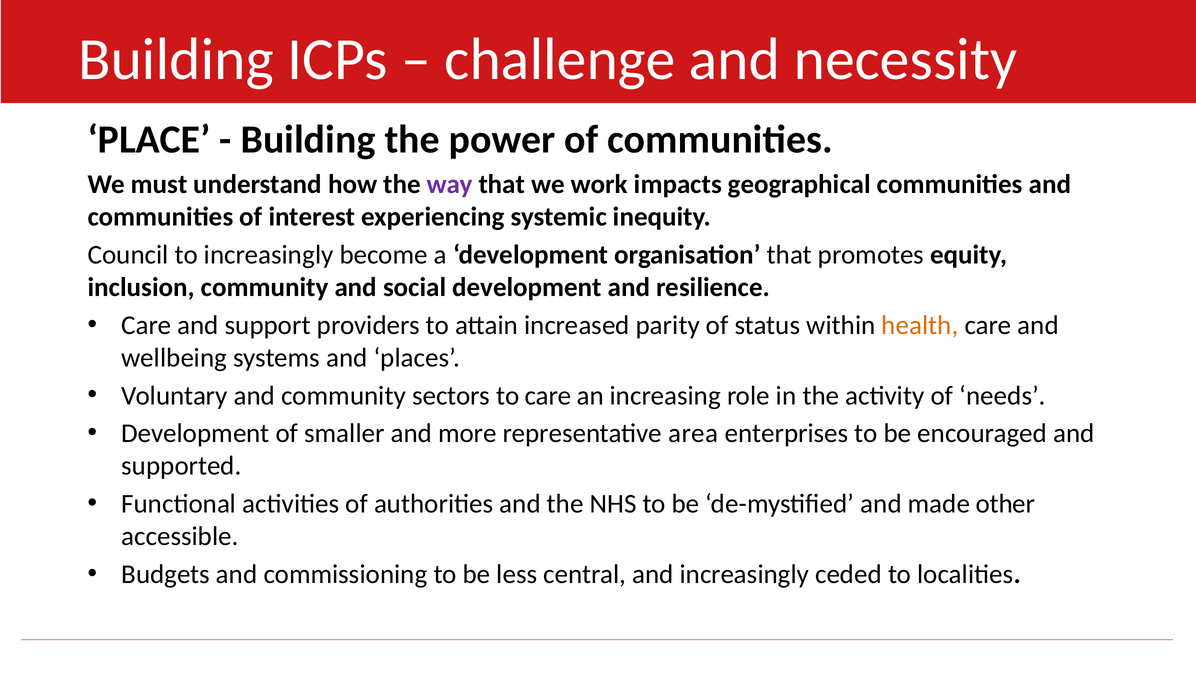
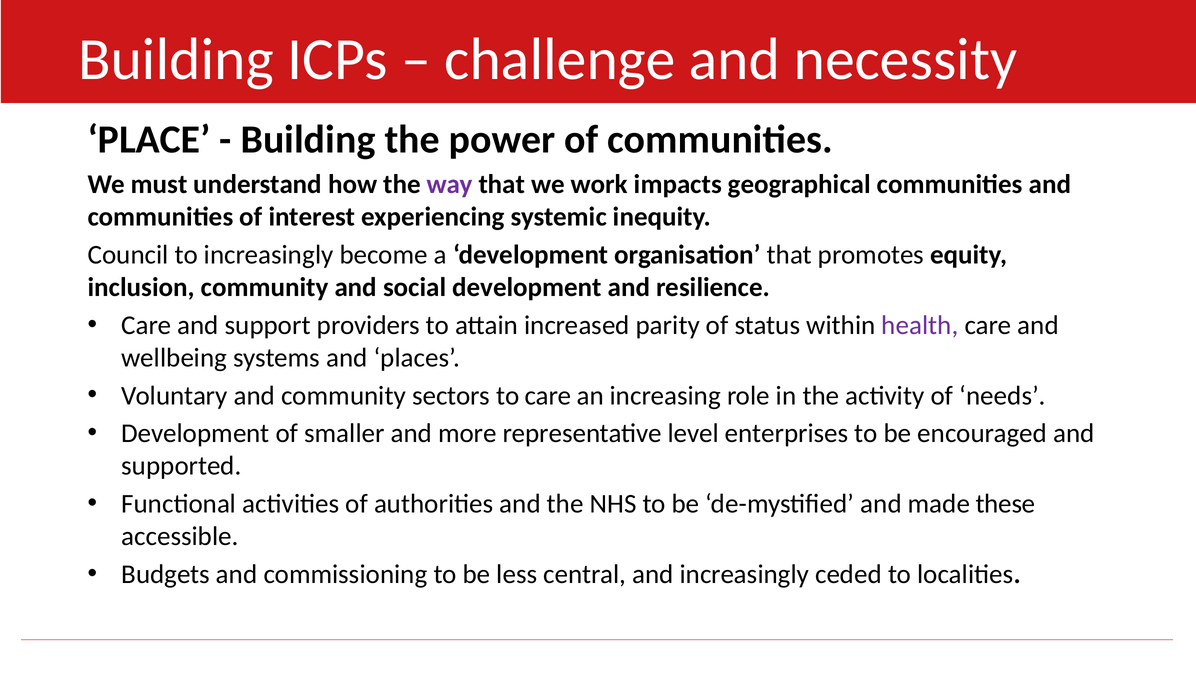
health colour: orange -> purple (920, 325)
area: area -> level (693, 433)
other: other -> these (1005, 504)
